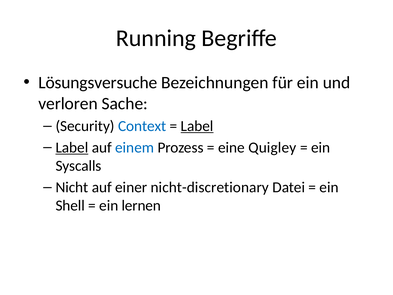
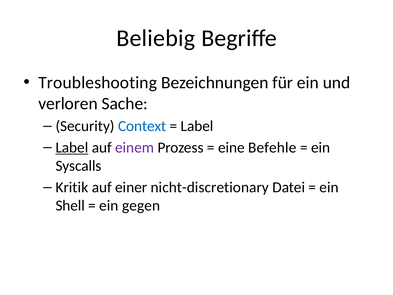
Running: Running -> Beliebig (156, 38)
Lösungsversuche: Lösungsversuche -> Troubleshooting (98, 82)
Label underline: present -> none (197, 126)
einem colour: blue -> purple (135, 147)
Quigley: Quigley -> Befehle (272, 147)
Nicht: Nicht -> Kritik (72, 187)
lernen: lernen -> gegen (141, 206)
